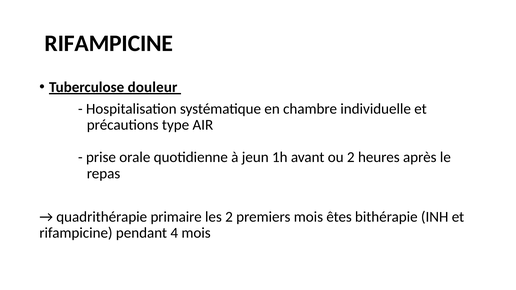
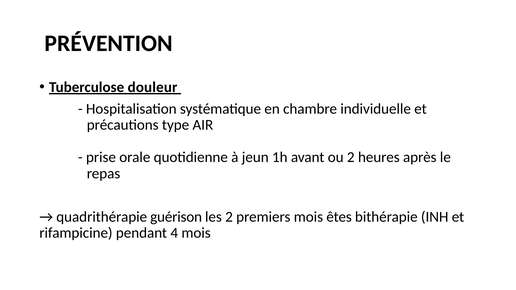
RIFAMPICINE: RIFAMPICINE -> PRÉVENTION (109, 43)
primaire: primaire -> guérison (176, 217)
